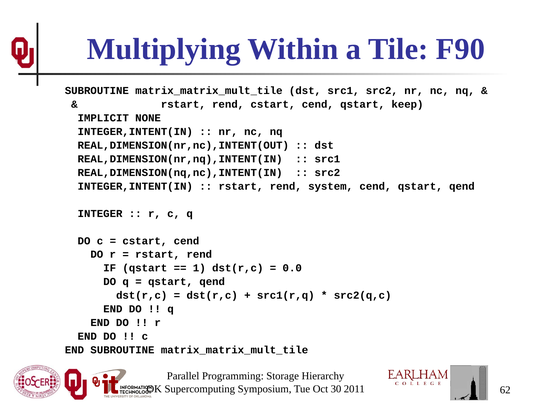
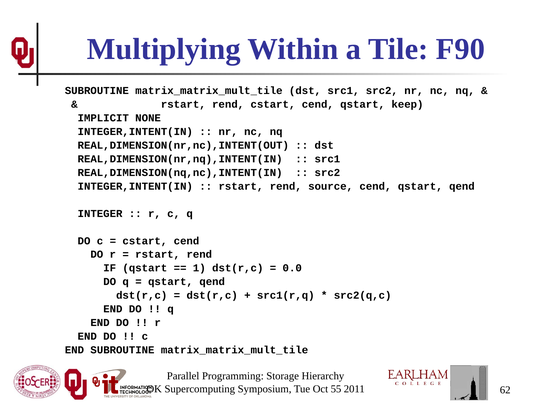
system: system -> source (331, 186)
30: 30 -> 55 (336, 389)
